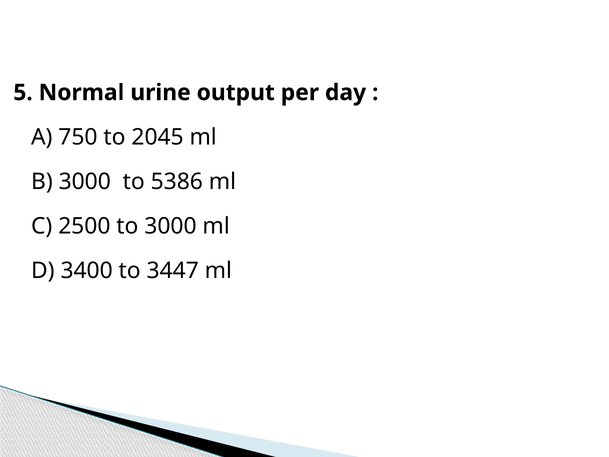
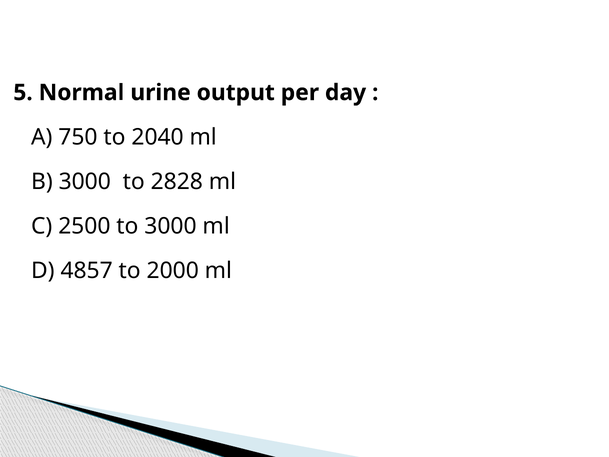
2045: 2045 -> 2040 (158, 137)
5386: 5386 -> 2828 (177, 182)
3400: 3400 -> 4857 (87, 271)
3447: 3447 -> 2000 (173, 271)
